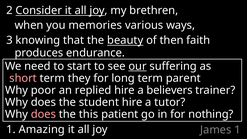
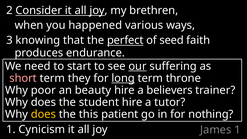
memories: memories -> happened (95, 25)
beauty: beauty -> perfect (125, 40)
then: then -> seed (172, 40)
long underline: none -> present (123, 78)
parent: parent -> throne (183, 78)
replied: replied -> beauty (93, 90)
does colour: pink -> yellow (43, 114)
Amazing: Amazing -> Cynicism (42, 129)
